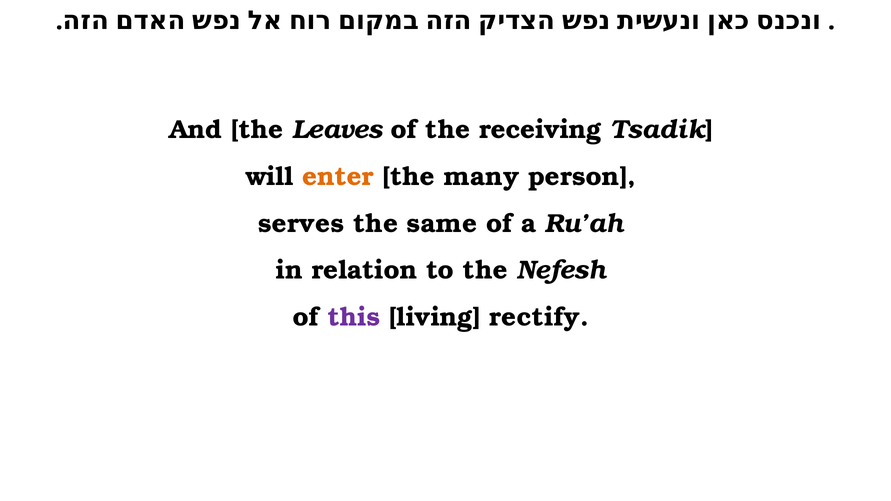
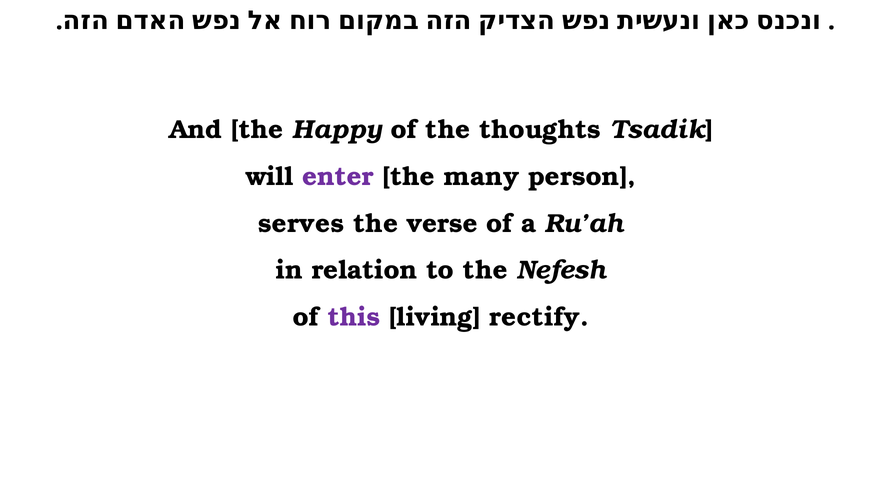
Leaves: Leaves -> Happy (337, 130)
receiving: receiving -> thoughts (540, 130)
enter colour: orange -> purple (338, 177)
same: same -> verse (442, 224)
